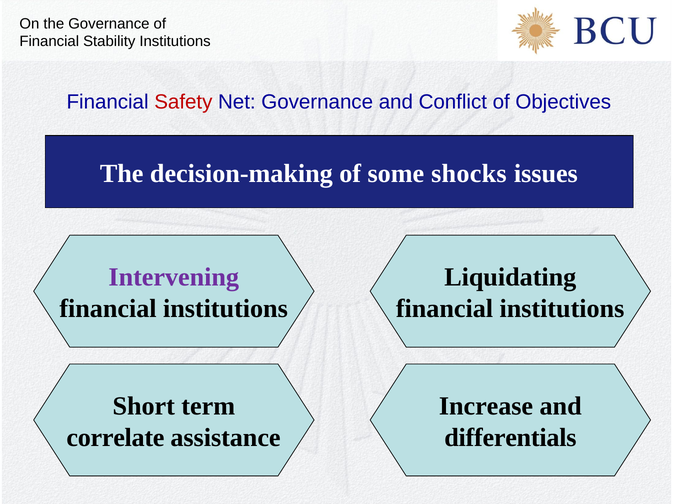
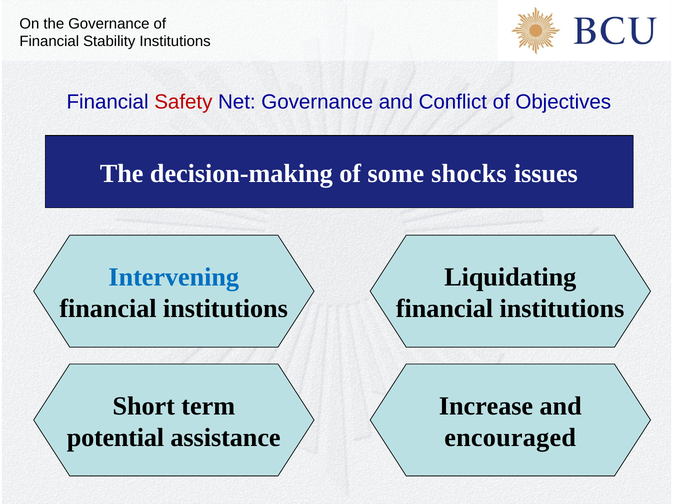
Intervening colour: purple -> blue (174, 278)
correlate: correlate -> potential (115, 438)
differentials: differentials -> encouraged (510, 438)
